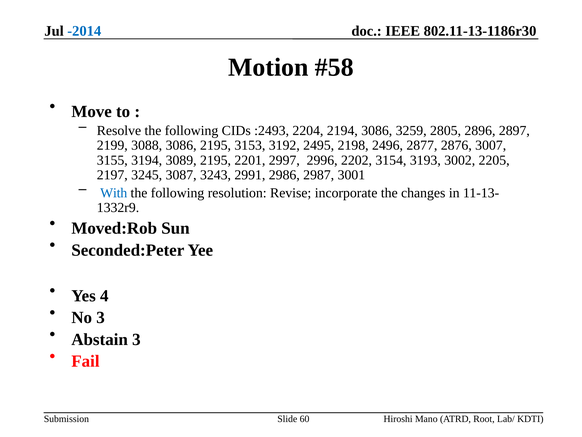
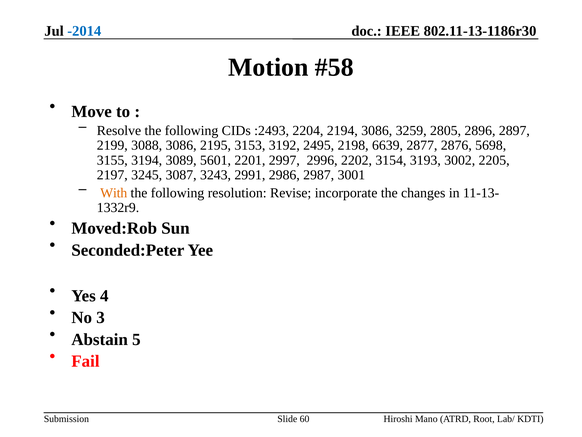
2496: 2496 -> 6639 (388, 145)
3007: 3007 -> 5698 (491, 145)
3089 2195: 2195 -> 5601 (216, 160)
With colour: blue -> orange (114, 193)
Abstain 3: 3 -> 5 (136, 339)
